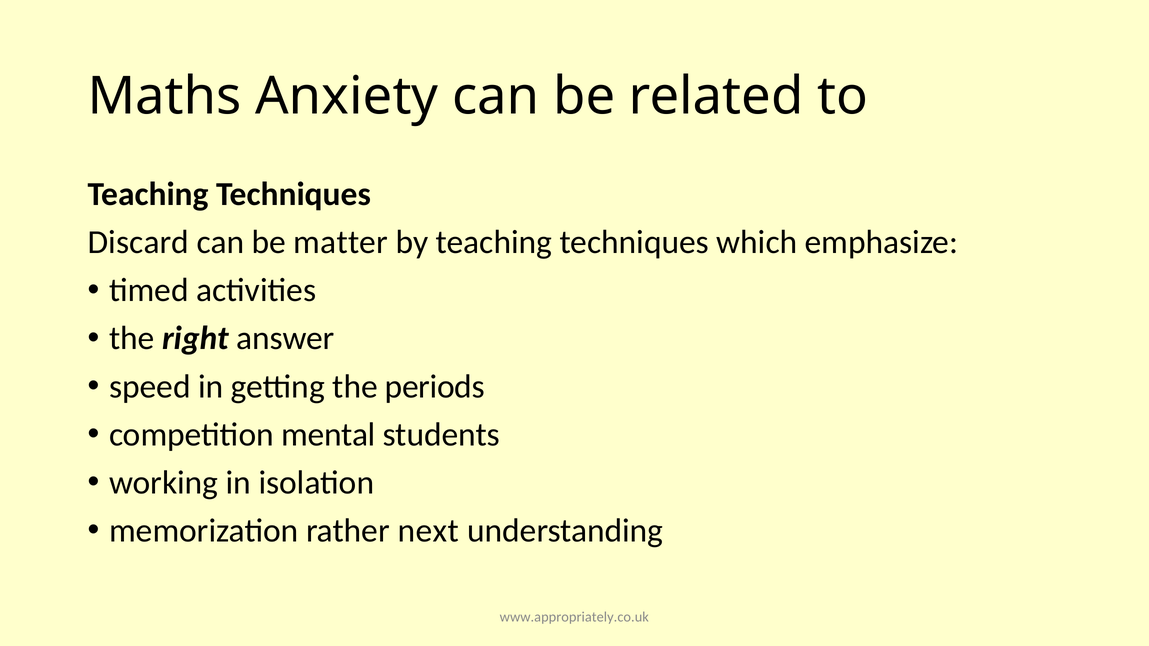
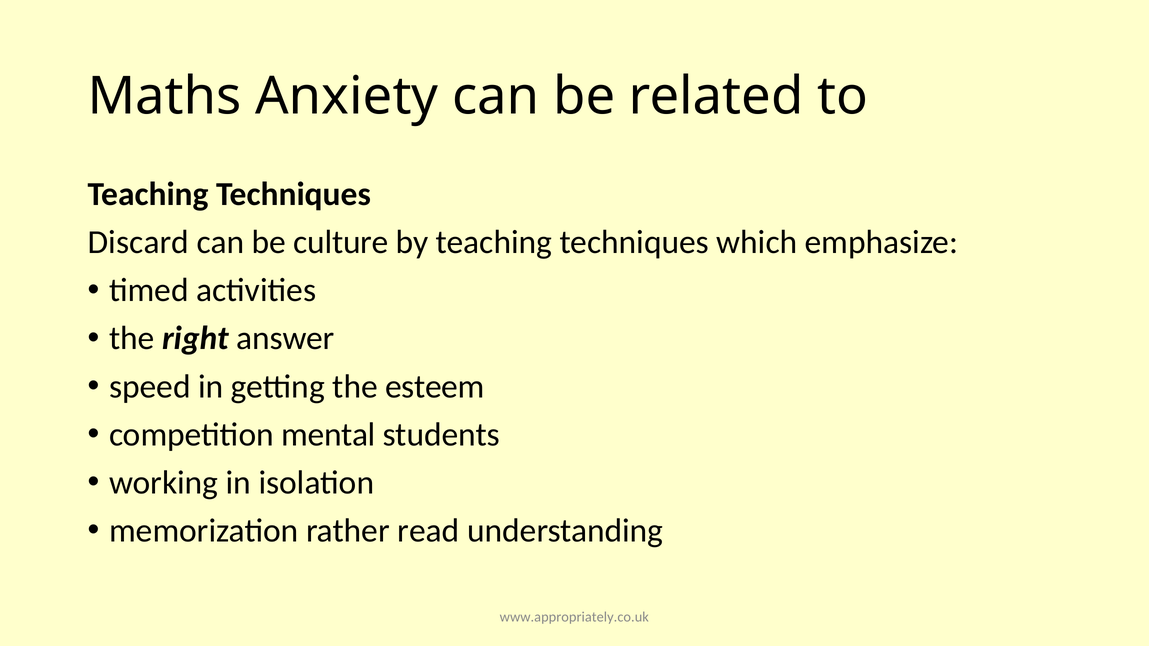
matter: matter -> culture (341, 242)
periods: periods -> esteem (435, 387)
next: next -> read (428, 531)
